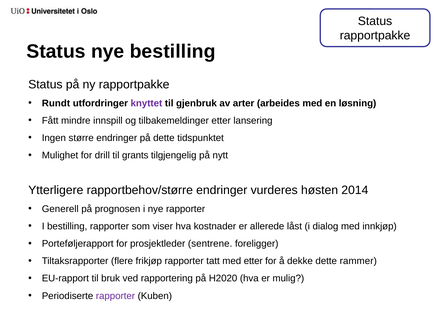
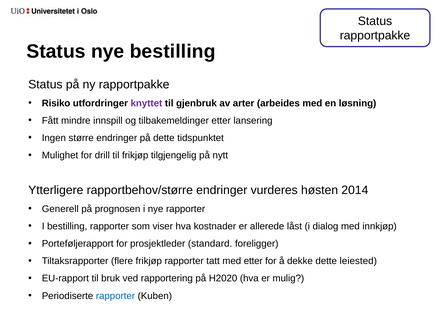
Rundt: Rundt -> Risiko (56, 103)
til grants: grants -> frikjøp (135, 156)
sentrene: sentrene -> standard (210, 244)
rammer: rammer -> leiested (358, 261)
rapporter colour: purple -> blue (115, 296)
